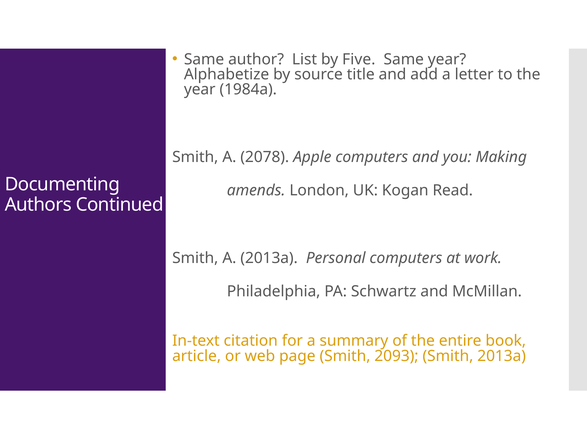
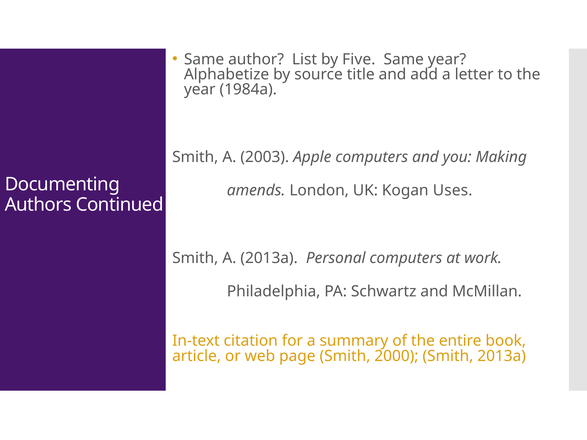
2078: 2078 -> 2003 (265, 157)
Read: Read -> Uses (453, 191)
2093: 2093 -> 2000 (396, 356)
